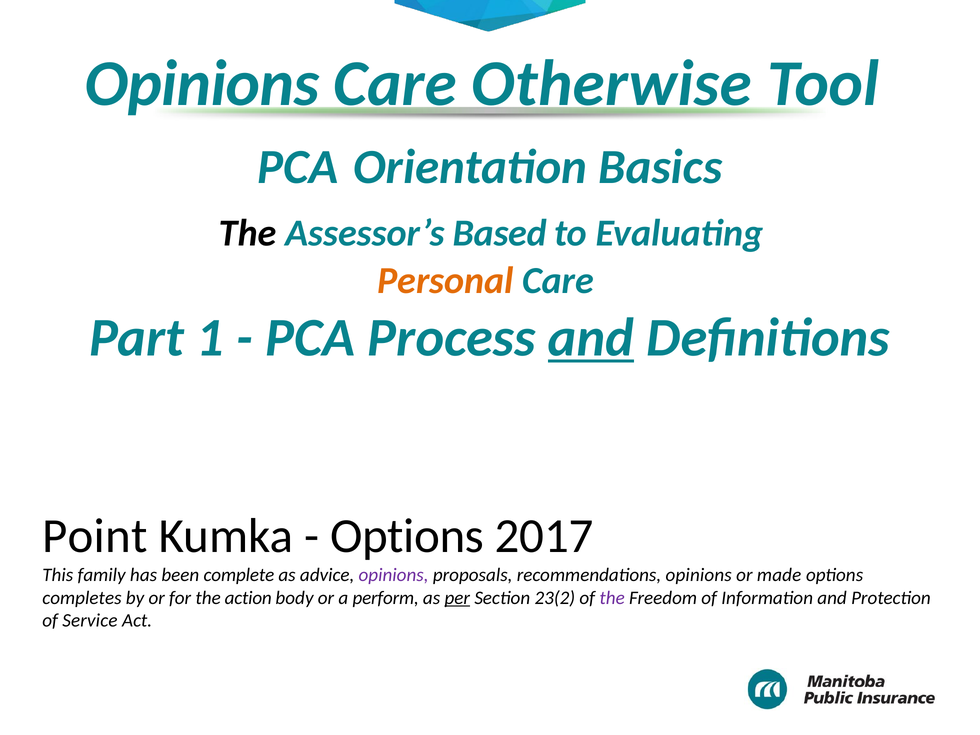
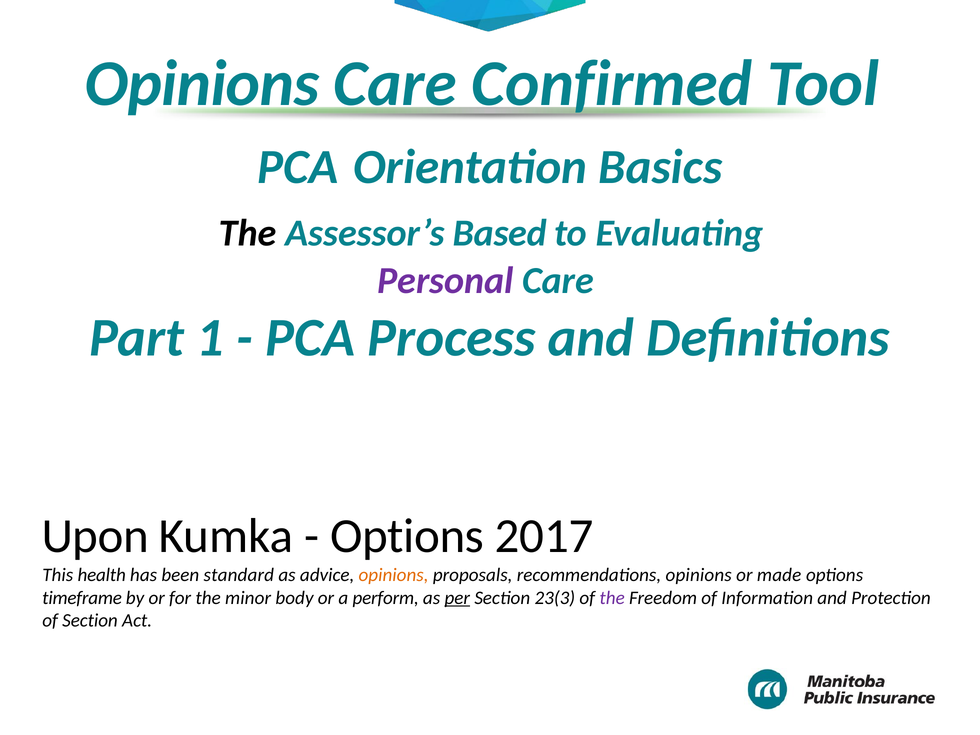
Otherwise: Otherwise -> Confirmed (612, 84)
Personal colour: orange -> purple (445, 281)
and underline: present -> none (591, 338)
Point: Point -> Upon (95, 536)
family: family -> health (102, 575)
complete: complete -> standard (239, 575)
opinions colour: purple -> orange (394, 575)
completes: completes -> timeframe (82, 598)
action: action -> minor (248, 598)
23(2: 23(2 -> 23(3 (555, 598)
of Service: Service -> Section (90, 621)
